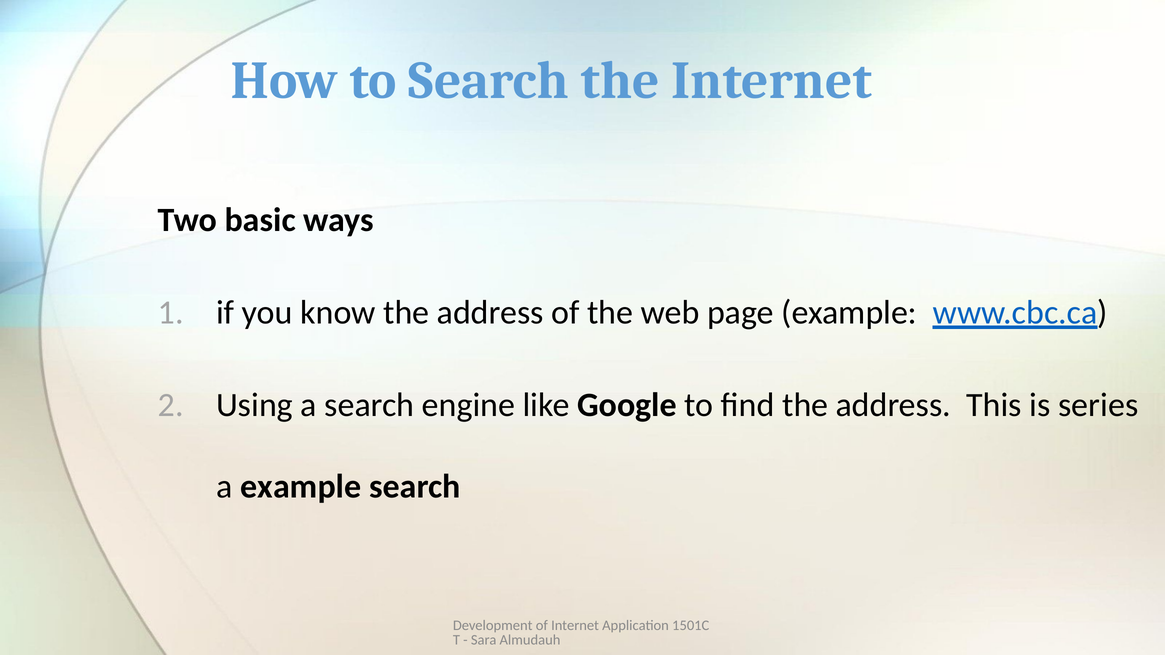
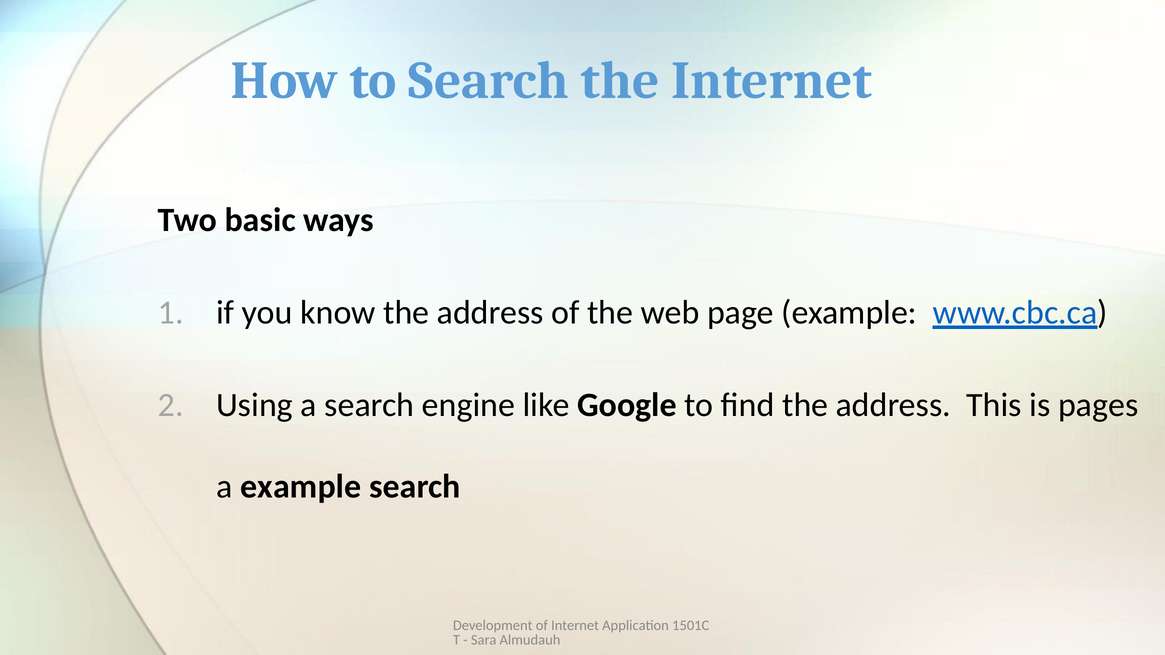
series: series -> pages (1098, 405)
